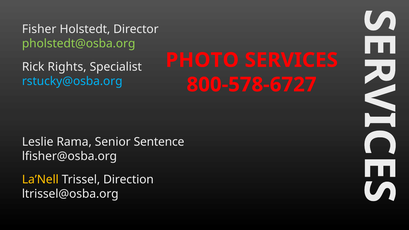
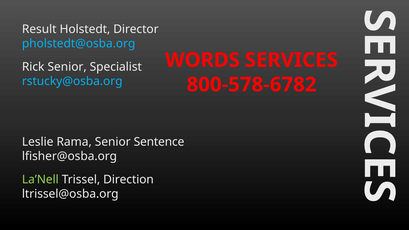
Fisher: Fisher -> Result (39, 29)
pholstedt@osba.org colour: light green -> light blue (79, 44)
PHOTO: PHOTO -> WORDS (202, 60)
Rick Rights: Rights -> Senior (67, 67)
800-578-6727: 800-578-6727 -> 800-578-6782 (252, 85)
La’Nell colour: yellow -> light green (40, 180)
